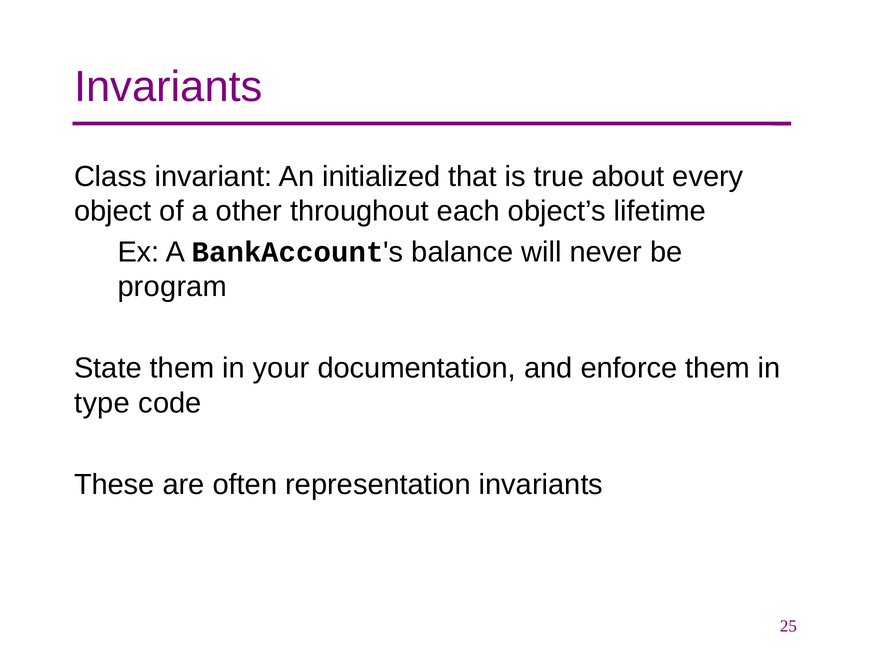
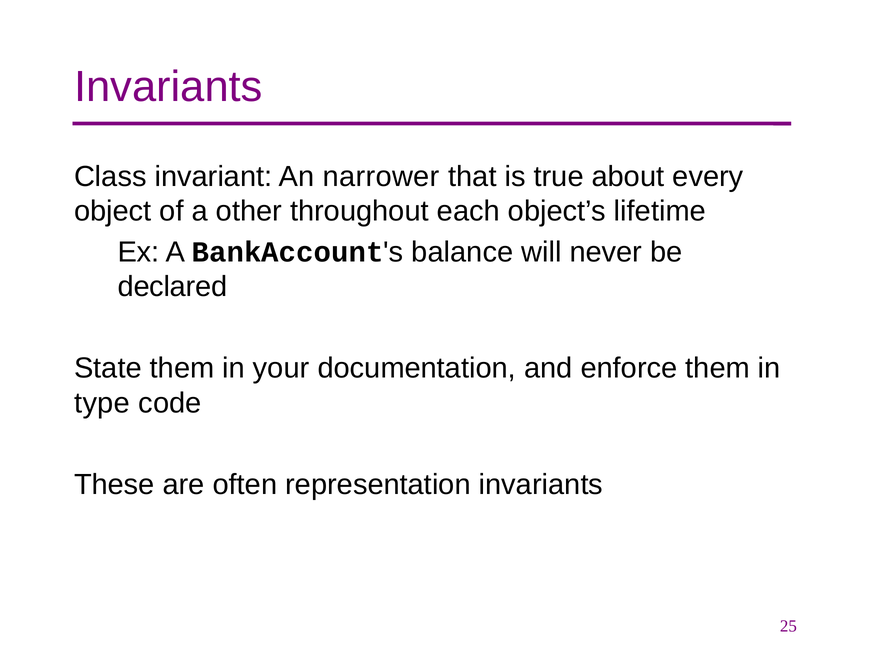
initialized: initialized -> narrower (381, 176)
program: program -> declared (173, 287)
